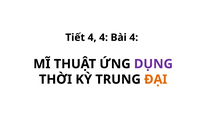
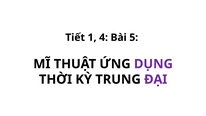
Tiết 4: 4 -> 1 (92, 37)
Bài 4: 4 -> 5 (134, 37)
ĐẠI colour: orange -> purple (156, 79)
